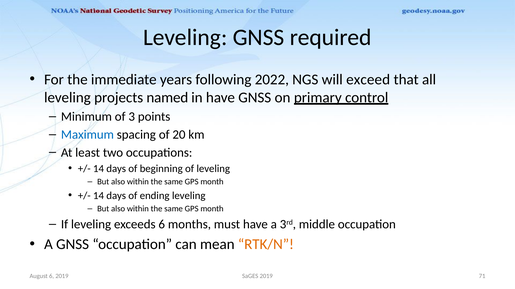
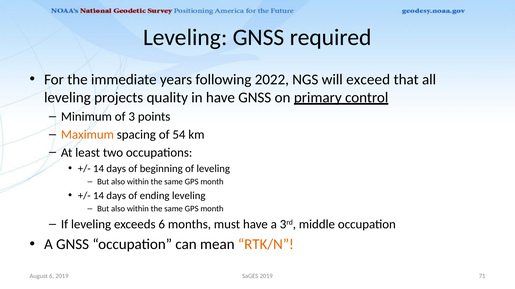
named: named -> quality (167, 98)
Maximum colour: blue -> orange (87, 135)
20: 20 -> 54 (179, 135)
